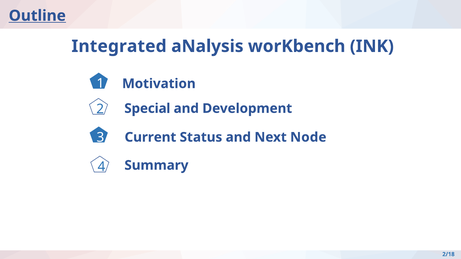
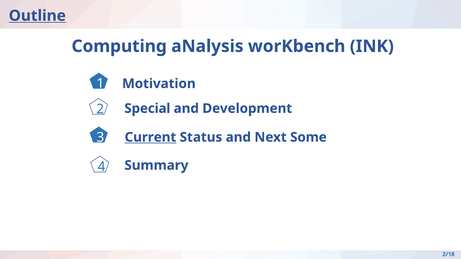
Integrated: Integrated -> Computing (119, 46)
Current underline: none -> present (150, 137)
Node: Node -> Some (308, 137)
